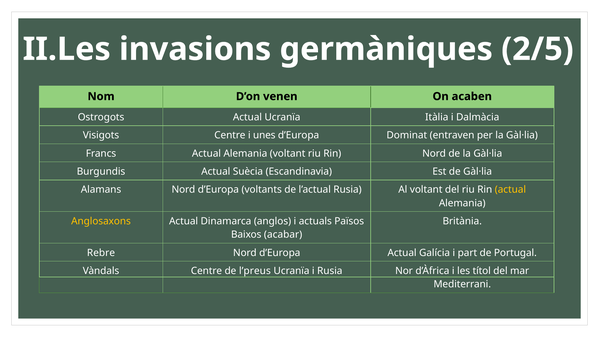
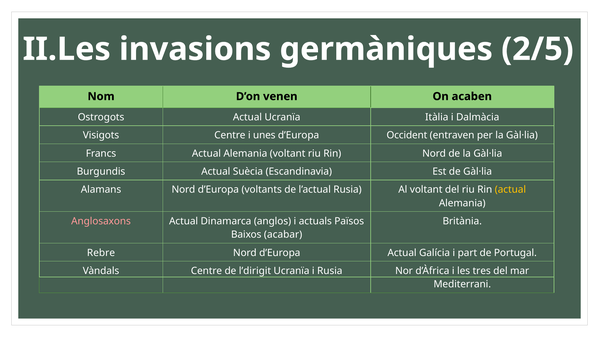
Dominat: Dominat -> Occident (407, 135)
Anglosaxons colour: yellow -> pink (101, 221)
l’preus: l’preus -> l’dirigit (255, 271)
títol: títol -> tres (482, 271)
